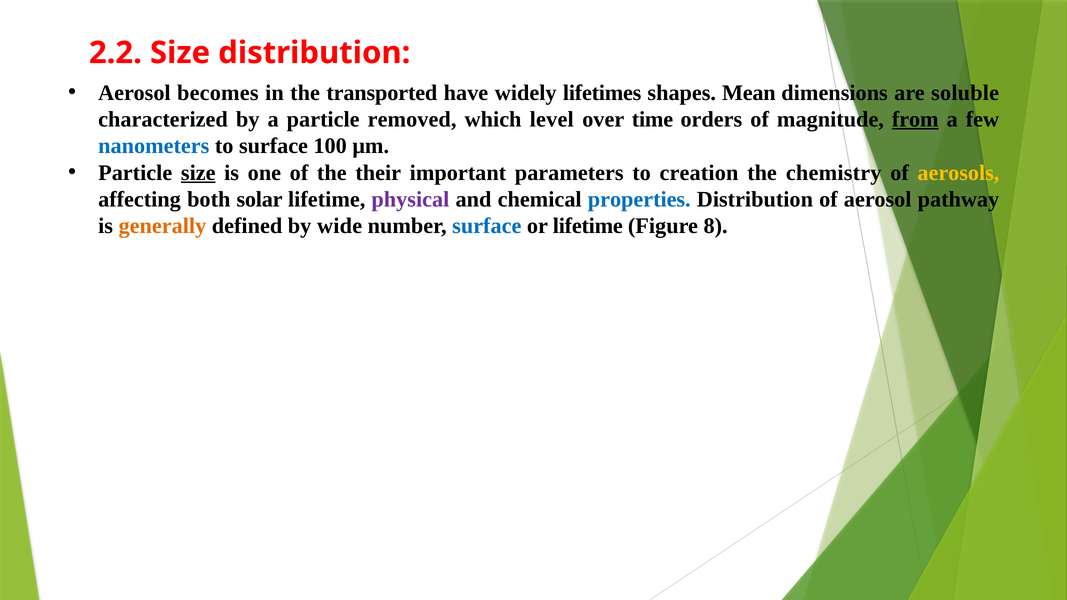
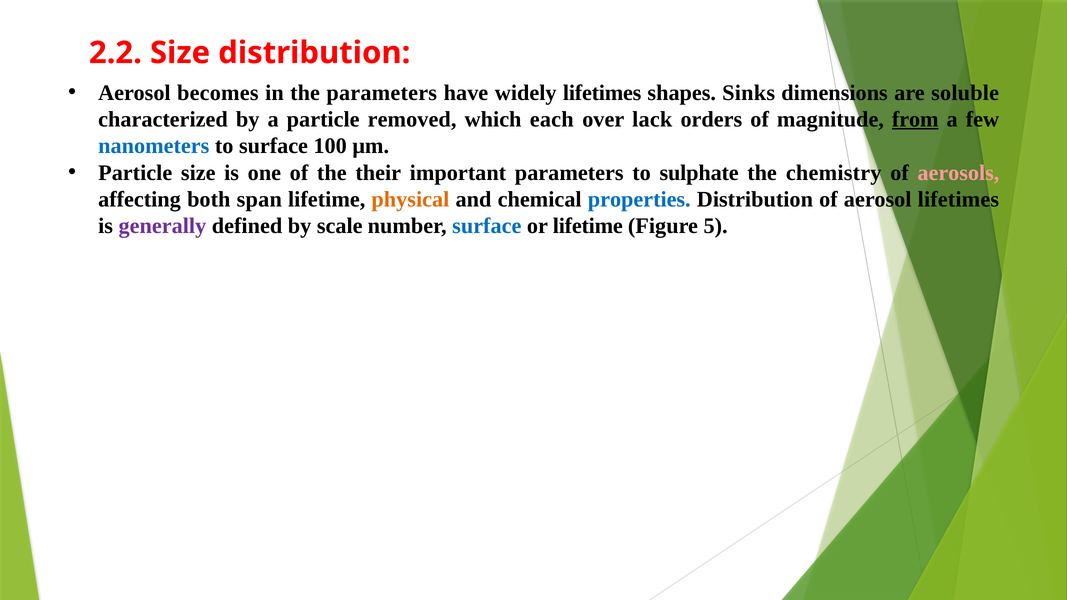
the transported: transported -> parameters (382, 93)
Mean: Mean -> Sinks (749, 93)
level: level -> each (552, 119)
time: time -> lack (652, 119)
size underline: present -> none (198, 173)
creation: creation -> sulphate (699, 173)
aerosols colour: yellow -> pink (958, 173)
solar: solar -> span (259, 199)
physical colour: purple -> orange (410, 199)
aerosol pathway: pathway -> lifetimes (958, 199)
generally colour: orange -> purple (162, 226)
wide: wide -> scale (340, 226)
8: 8 -> 5 (716, 226)
